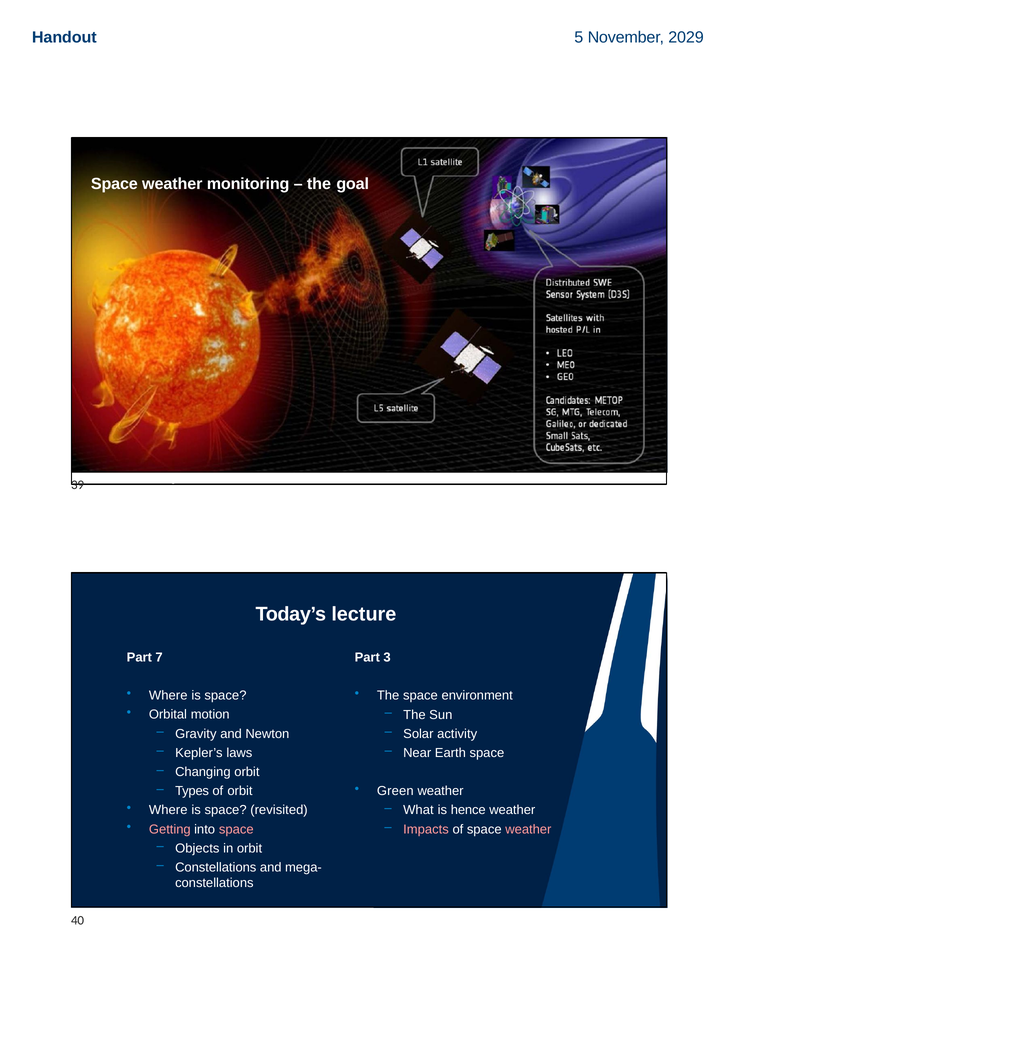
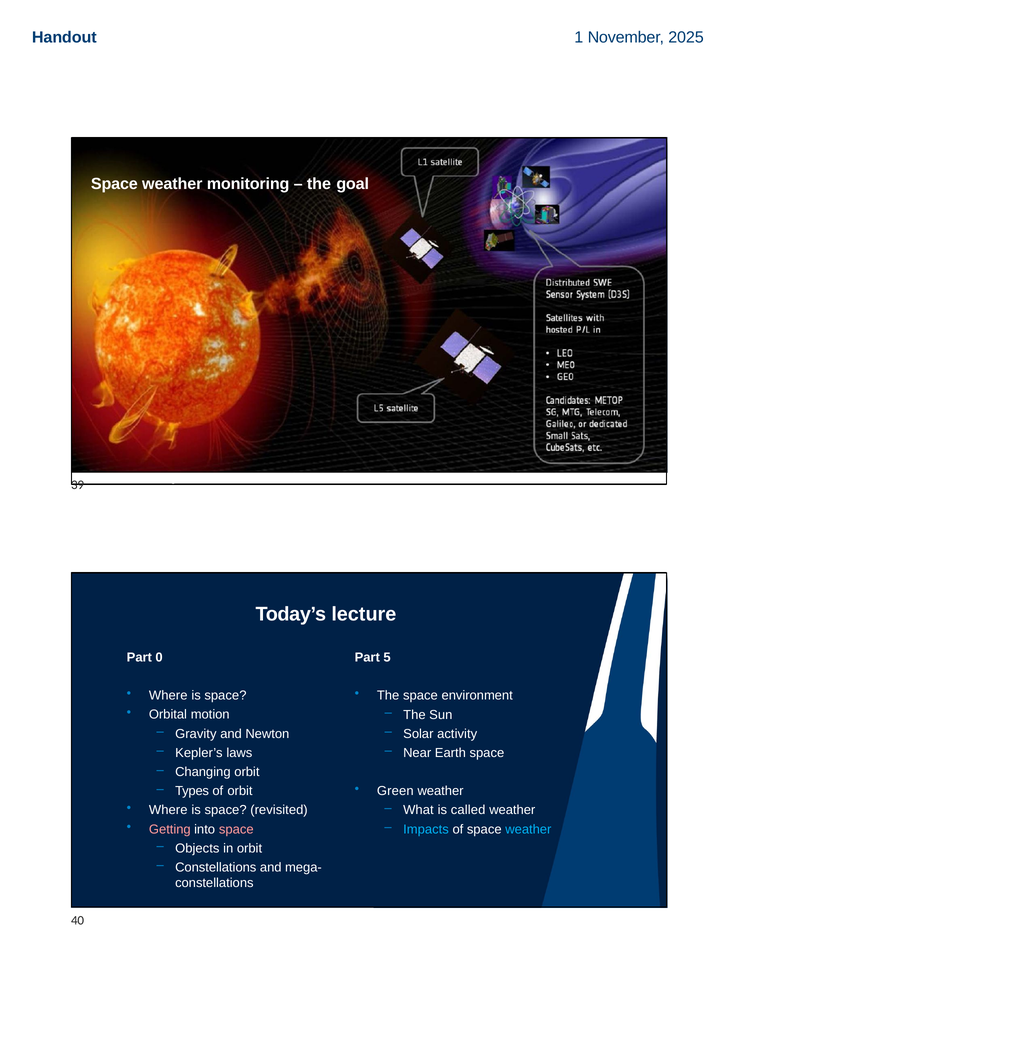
5: 5 -> 1 (579, 38)
2029: 2029 -> 2025 (686, 38)
7: 7 -> 0 (159, 657)
3: 3 -> 5 (387, 657)
hence: hence -> called (468, 810)
Impacts colour: pink -> light blue (426, 829)
weather colour: pink -> light blue (528, 829)
